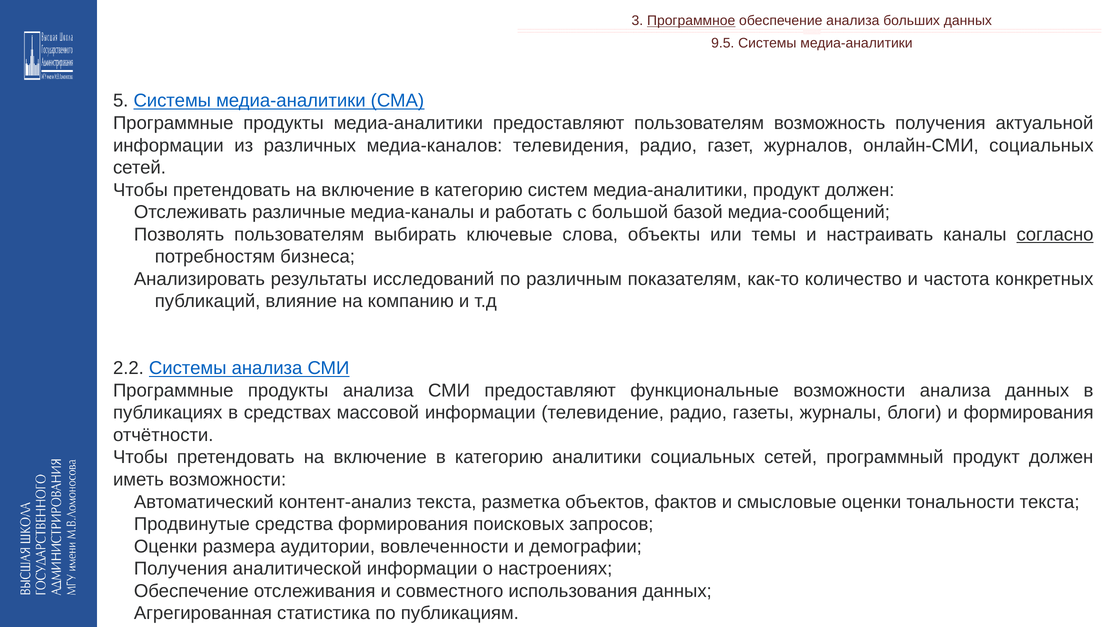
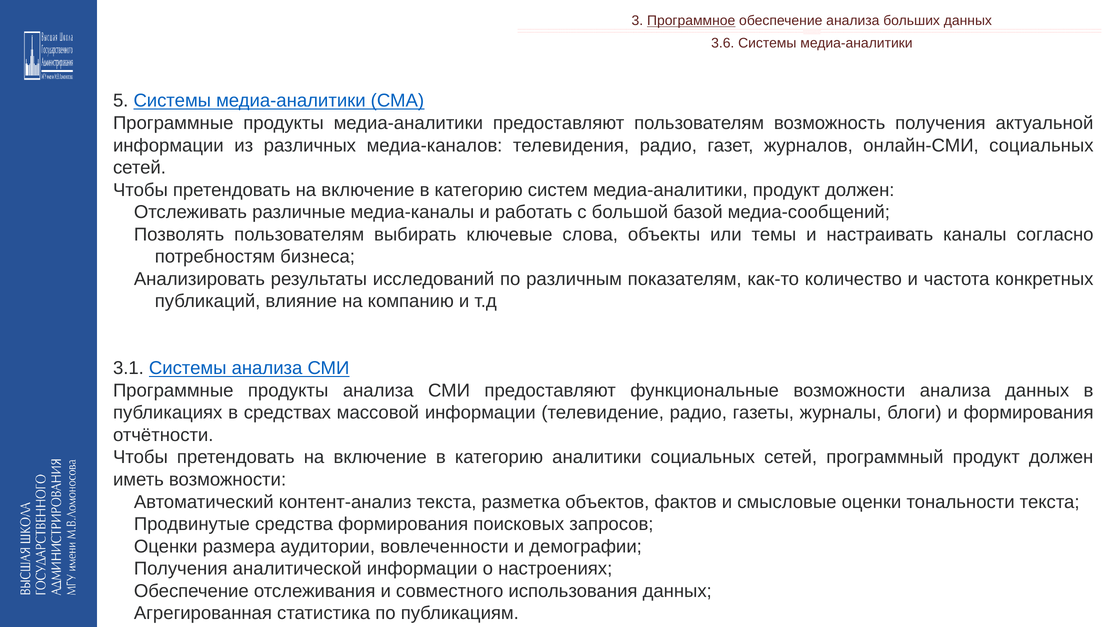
9.5: 9.5 -> 3.6 (723, 43)
согласно underline: present -> none (1055, 235)
2.2: 2.2 -> 3.1 (128, 368)
